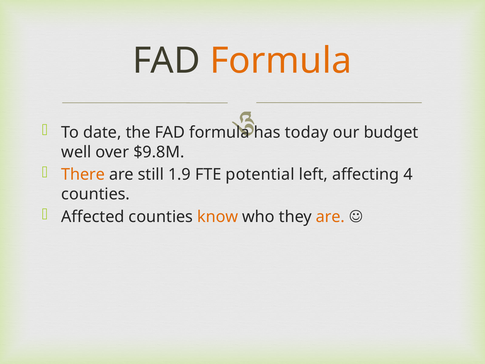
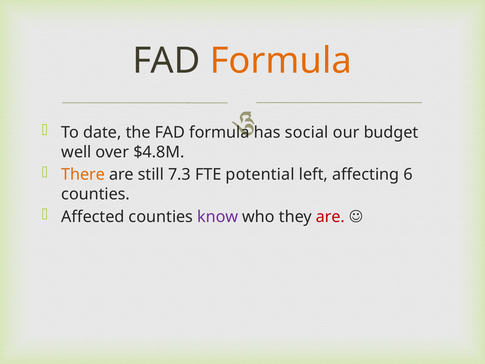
today: today -> social (307, 133)
$9.8M: $9.8M -> $4.8M (159, 152)
1.9: 1.9 -> 7.3 (179, 175)
4: 4 -> 6 (408, 175)
know colour: orange -> purple (218, 217)
are colour: orange -> red (330, 217)
